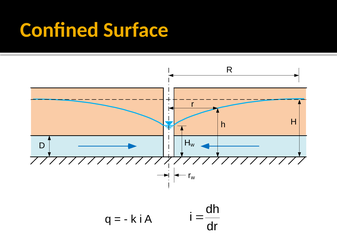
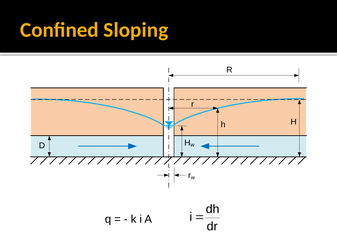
Surface: Surface -> Sloping (136, 30)
